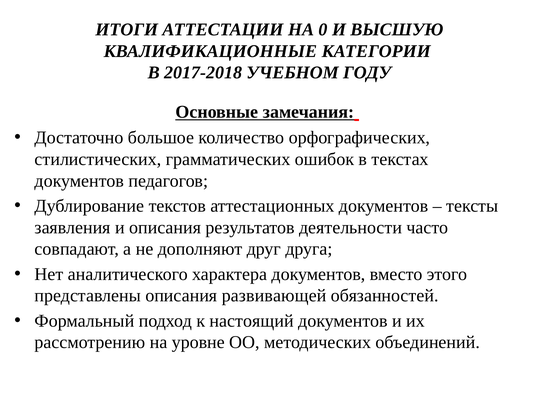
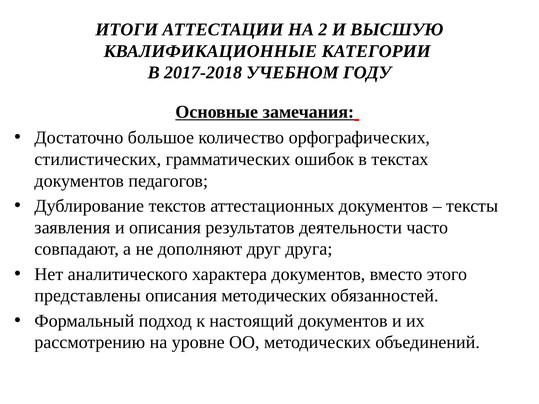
0: 0 -> 2 (323, 30)
описания развивающей: развивающей -> методических (274, 296)
